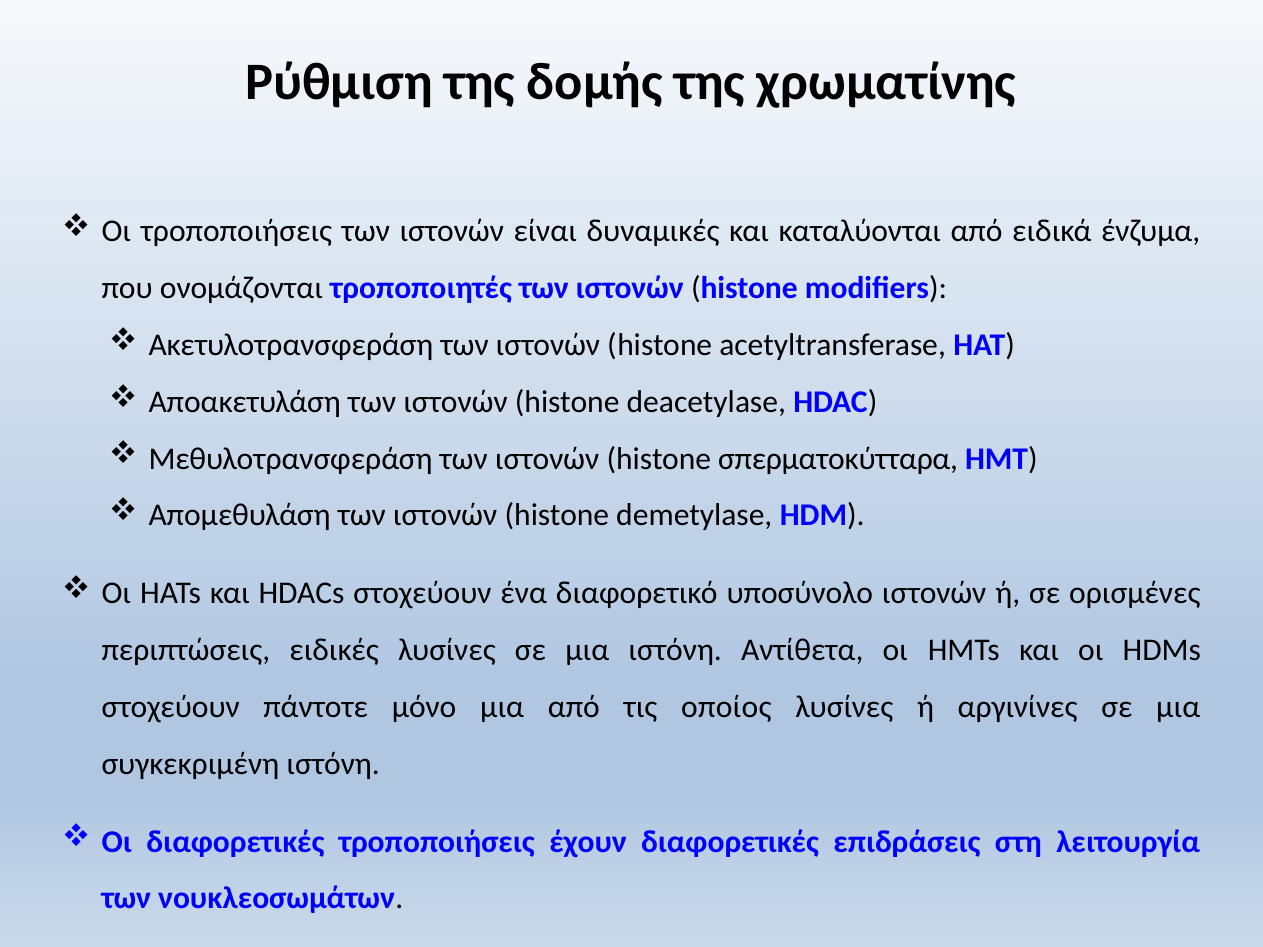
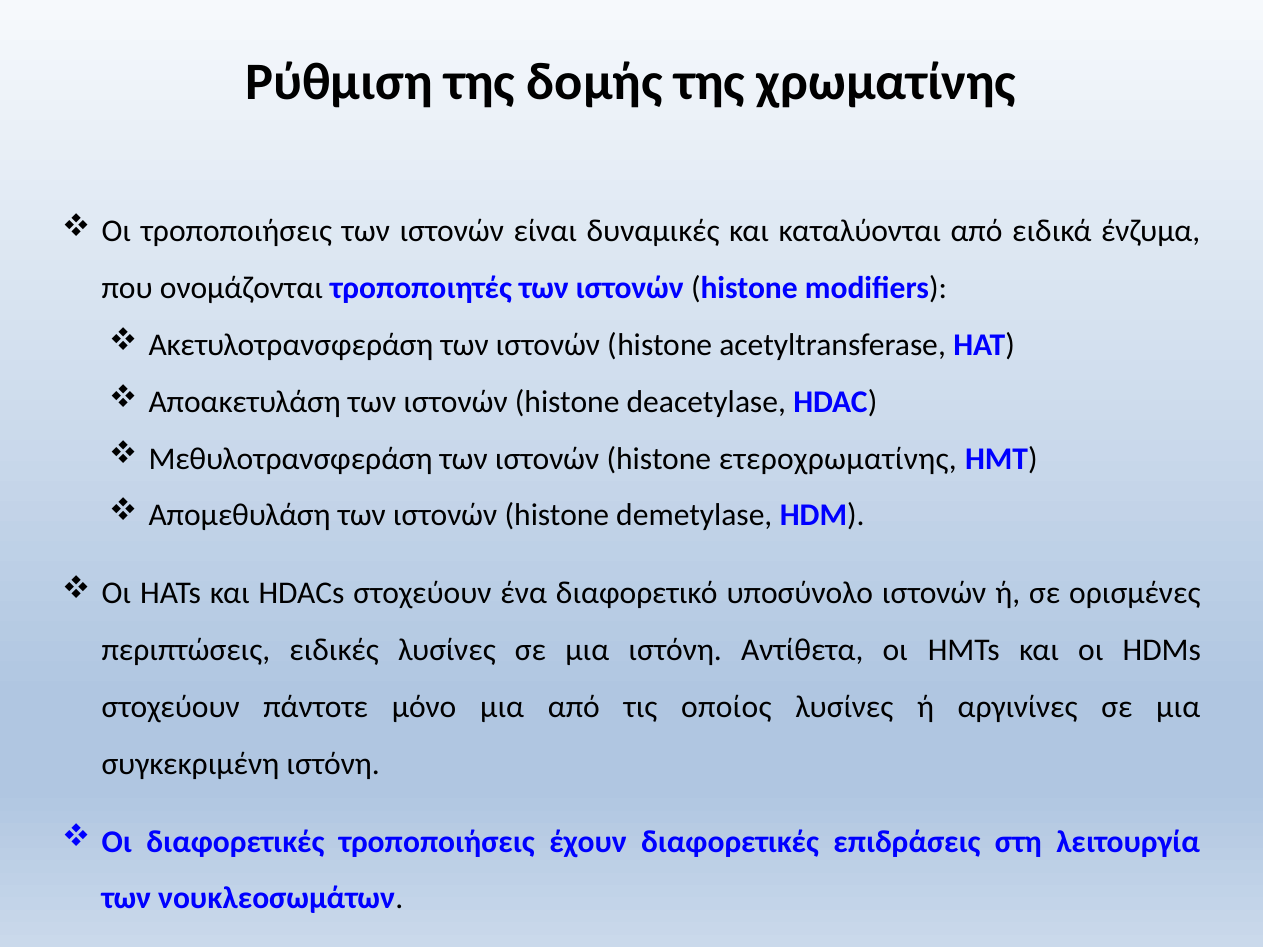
σπερματοκύτταρα: σπερματοκύτταρα -> ετεροχρωματίνης (838, 459)
